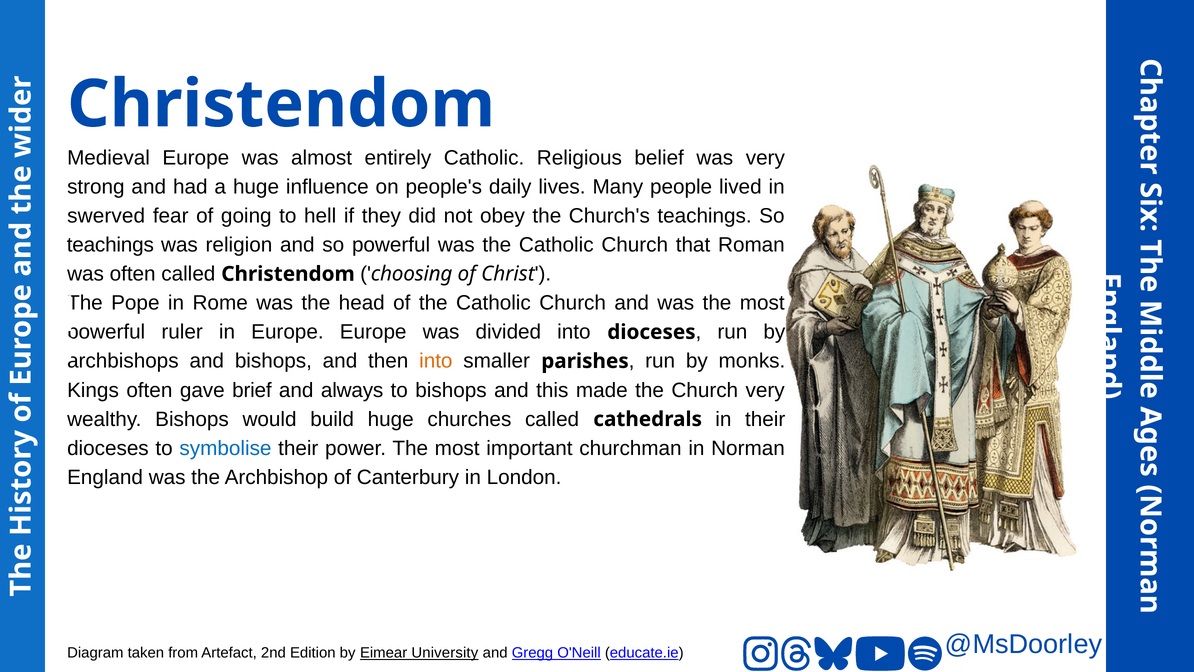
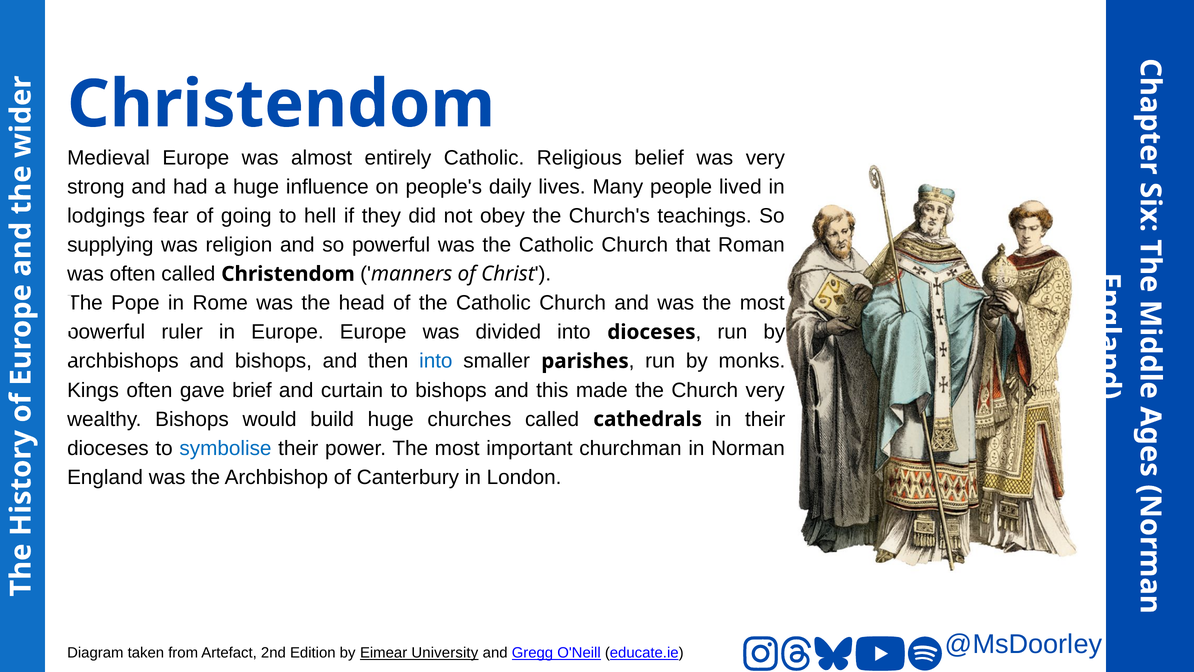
swerved: swerved -> lodgings (106, 216)
teachings: teachings -> supplying (110, 245)
choosing: choosing -> manners (412, 274)
into colour: orange -> blue (436, 361)
always: always -> curtain (352, 390)
